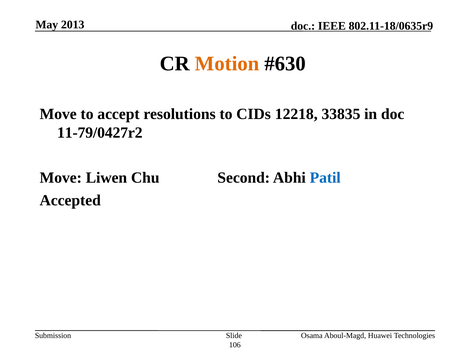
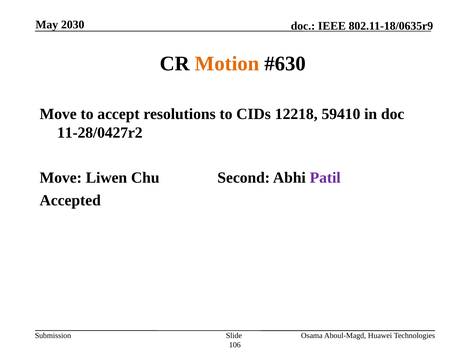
2013: 2013 -> 2030 (73, 25)
33835: 33835 -> 59410 (341, 114)
11-79/0427r2: 11-79/0427r2 -> 11-28/0427r2 (100, 132)
Patil colour: blue -> purple (325, 177)
